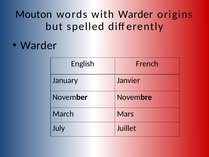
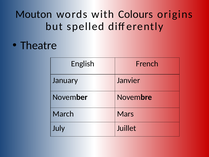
with Warder: Warder -> Colours (136, 14)
Warder: Warder -> Theatre (39, 45)
